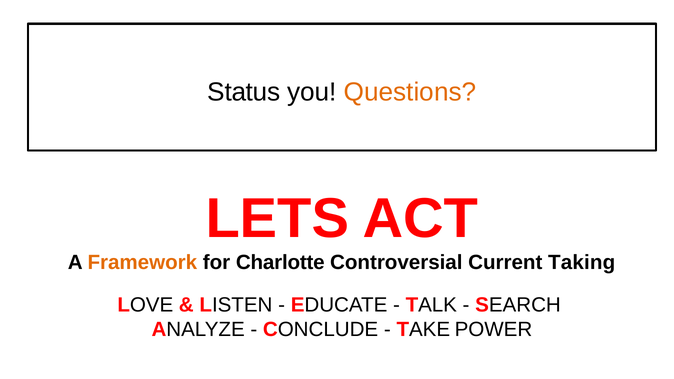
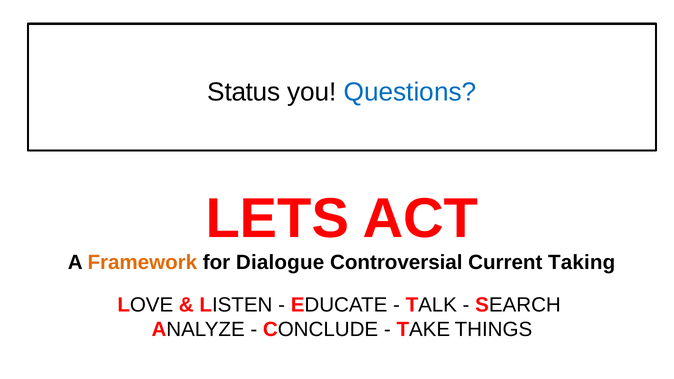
Questions colour: orange -> blue (410, 92)
Charlotte: Charlotte -> Dialogue (280, 262)
POWER: POWER -> THINGS (493, 330)
